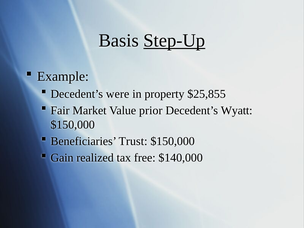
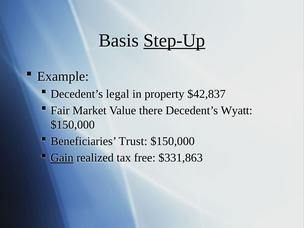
were: were -> legal (118, 94)
$25,855: $25,855 -> $42,837 (207, 94)
prior: prior -> there (151, 110)
Gain underline: none -> present (62, 158)
$140,000: $140,000 -> $331,863 (181, 158)
